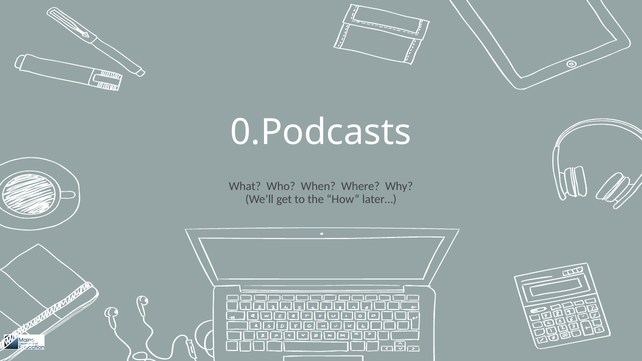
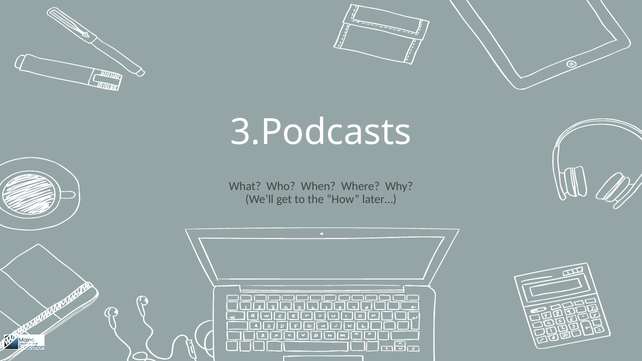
0.Podcasts: 0.Podcasts -> 3.Podcasts (321, 132)
